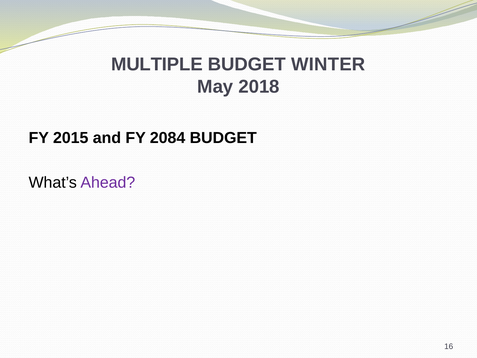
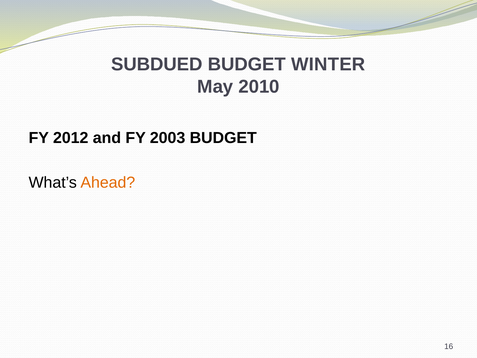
MULTIPLE: MULTIPLE -> SUBDUED (157, 64)
2018: 2018 -> 2010 (259, 87)
2015: 2015 -> 2012 (71, 138)
2084: 2084 -> 2003 (168, 138)
Ahead colour: purple -> orange (108, 182)
